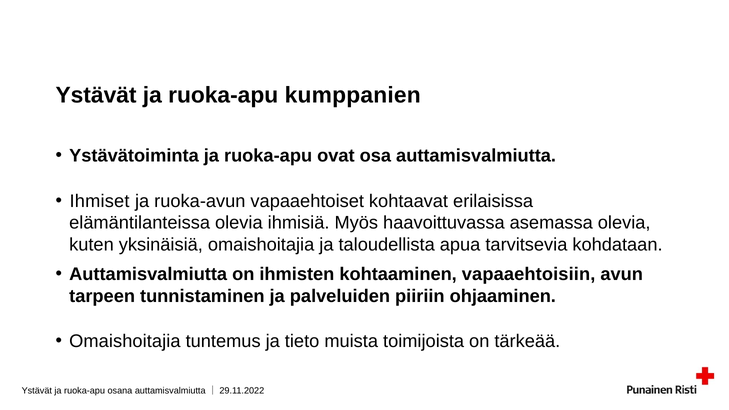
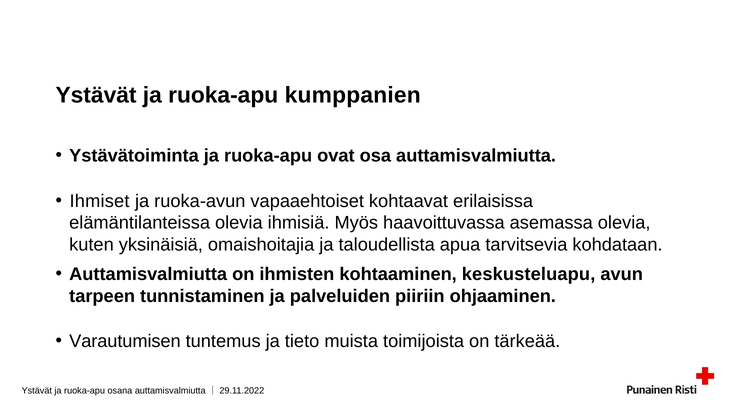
vapaaehtoisiin: vapaaehtoisiin -> keskusteluapu (529, 274)
Omaishoitajia: Omaishoitajia -> Varautumisen (125, 341)
